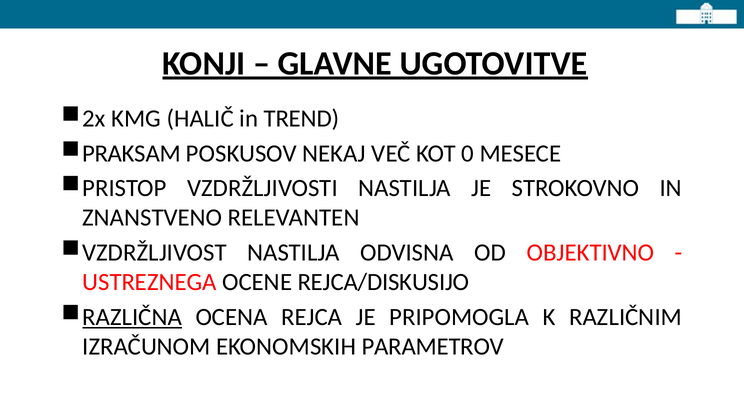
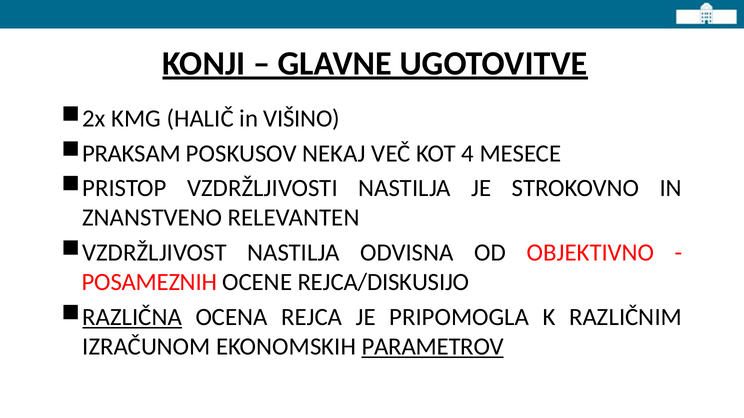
TREND: TREND -> VIŠINO (302, 119)
0: 0 -> 4 (468, 154)
USTREZNEGA: USTREZNEGA -> POSAMEZNIH (150, 283)
PARAMETROV underline: none -> present (433, 347)
